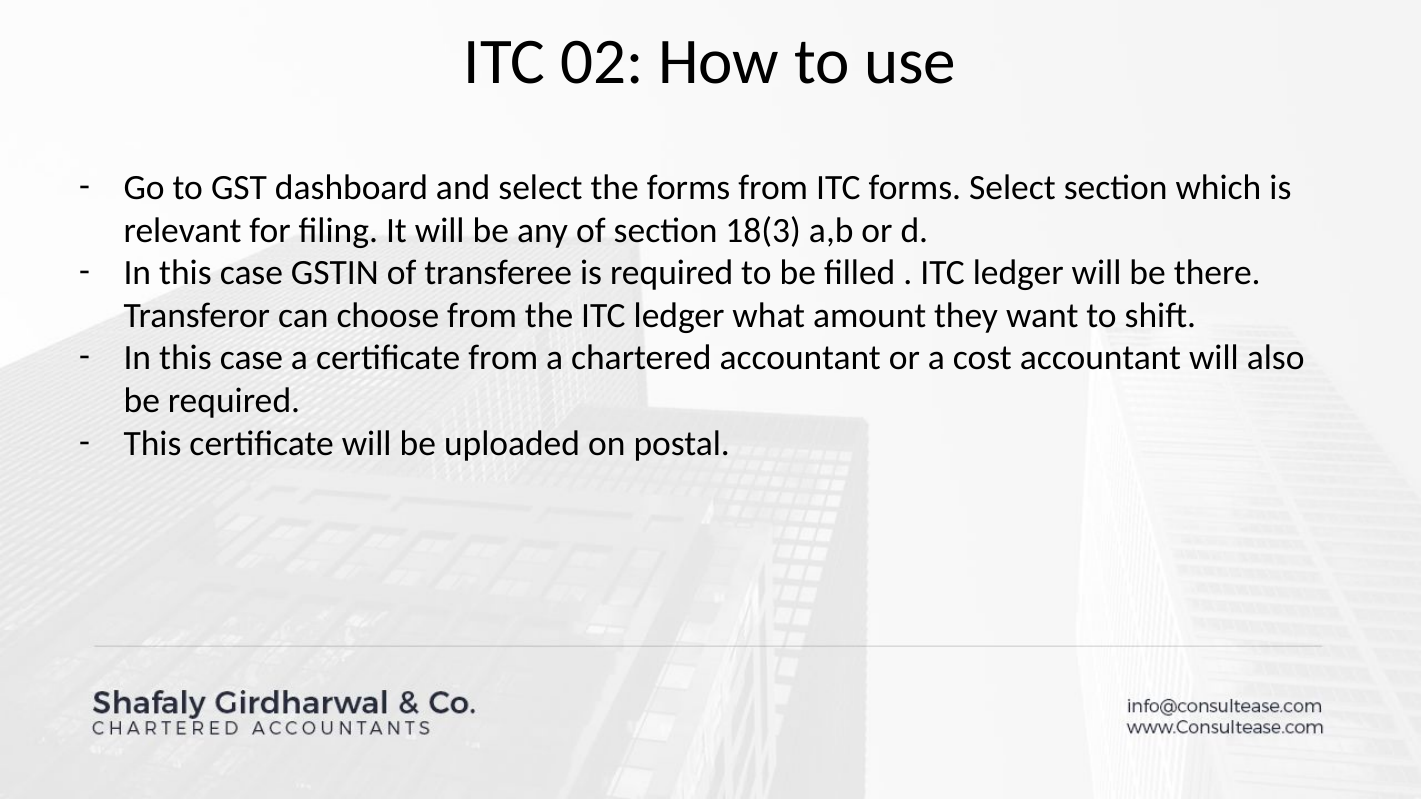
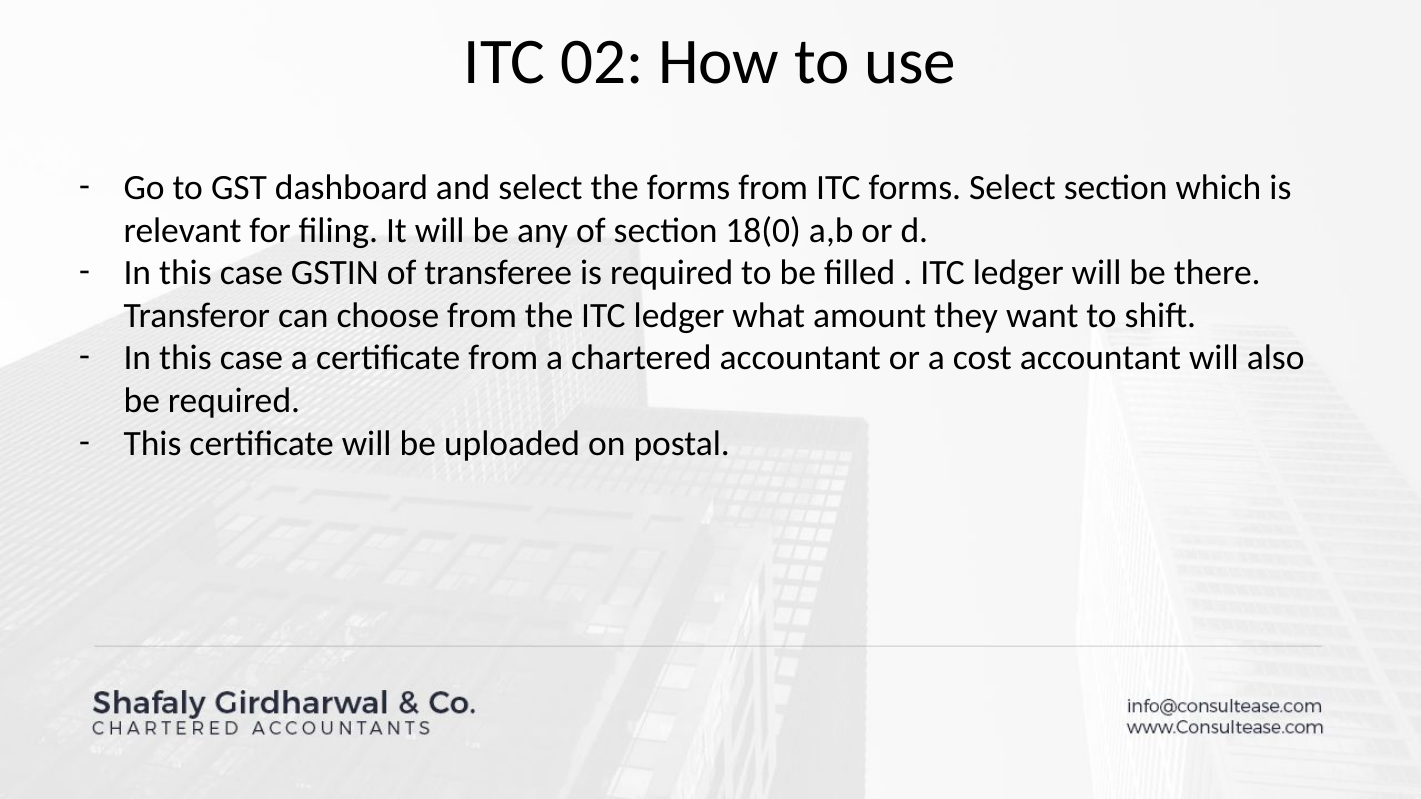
18(3: 18(3 -> 18(0 (763, 230)
